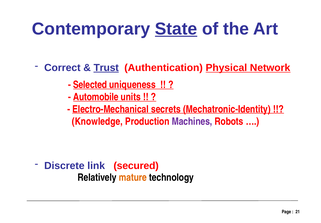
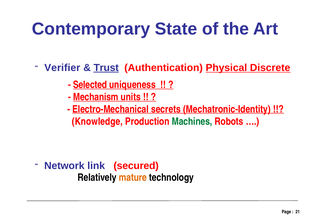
State underline: present -> none (176, 29)
Correct: Correct -> Verifier (62, 68)
Network: Network -> Discrete (270, 68)
Automobile: Automobile -> Mechanism (96, 97)
Machines colour: purple -> green (192, 121)
Discrete: Discrete -> Network (64, 166)
